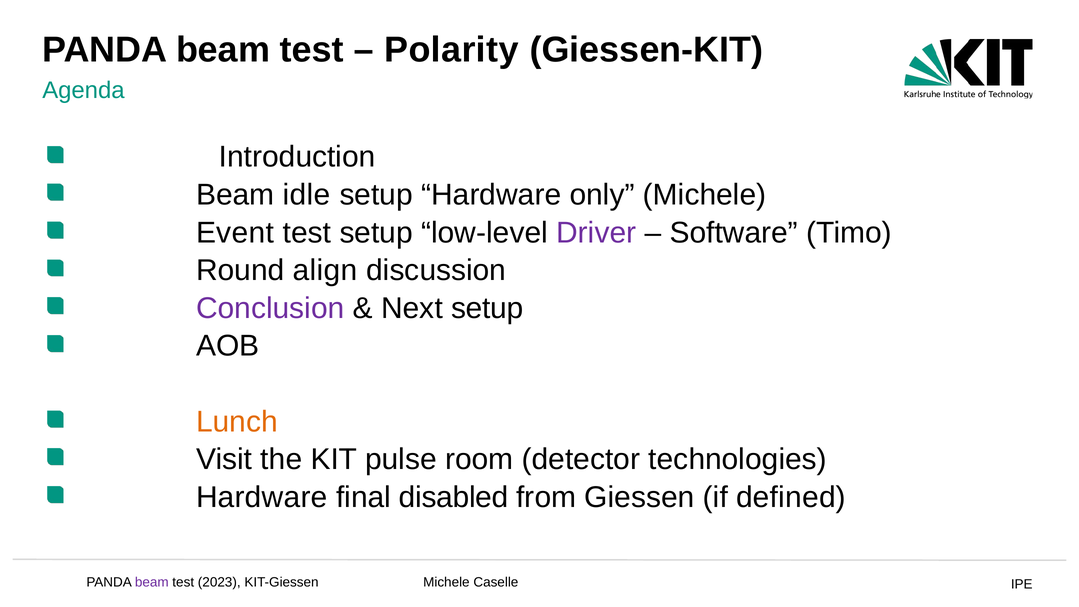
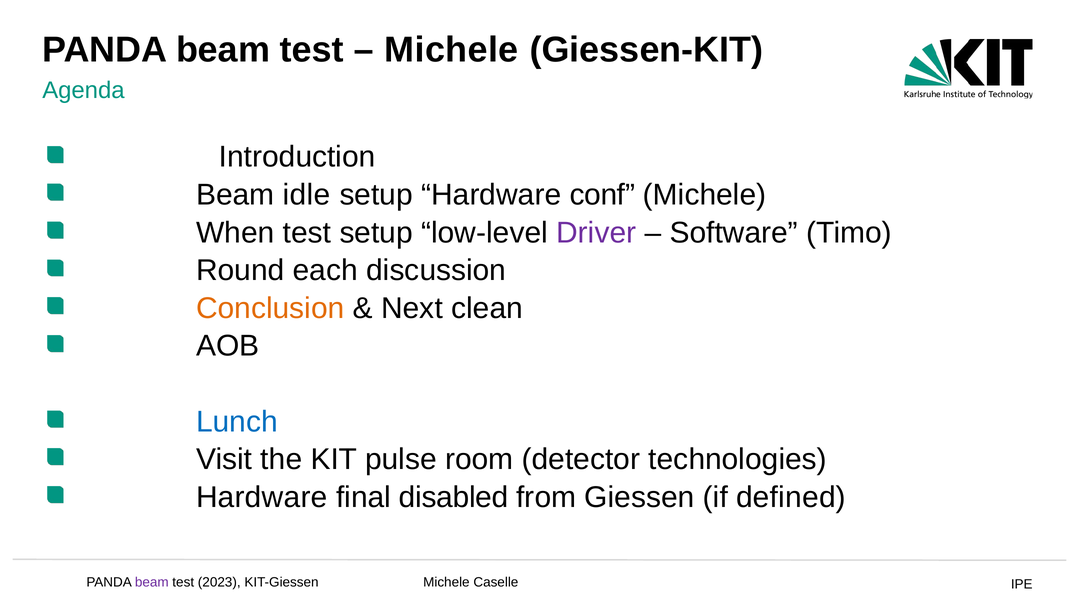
Polarity: Polarity -> Michele (451, 50)
only: only -> conf (602, 195)
Event: Event -> When (235, 233)
align: align -> each (325, 270)
Conclusion colour: purple -> orange (270, 308)
Next setup: setup -> clean (487, 308)
Lunch colour: orange -> blue (237, 422)
